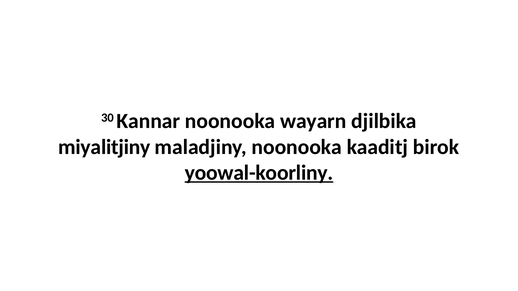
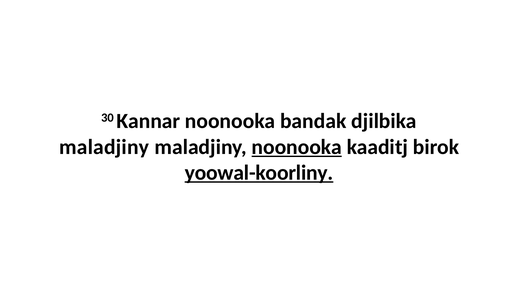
wayarn: wayarn -> bandak (313, 121)
miyalitjiny: miyalitjiny -> maladjiny (104, 147)
noonooka underline: none -> present (297, 147)
